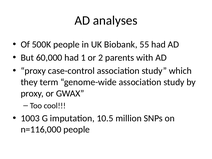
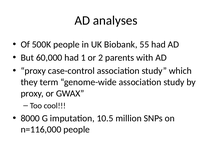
1003: 1003 -> 8000 (30, 118)
